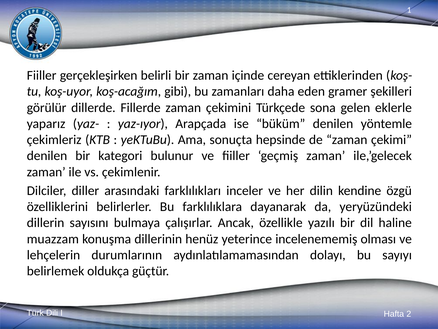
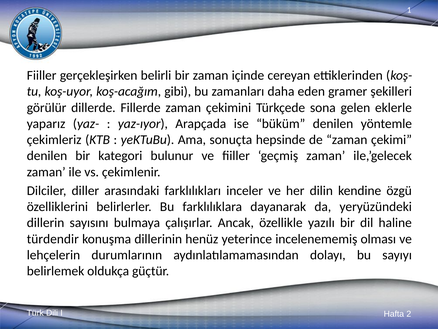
muazzam: muazzam -> türdendir (53, 239)
